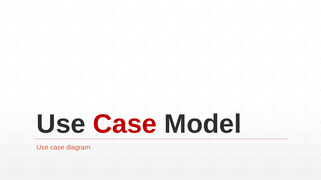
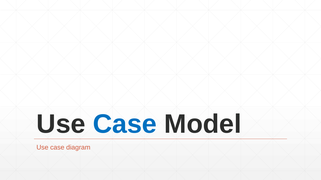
Case colour: red -> blue (125, 124)
